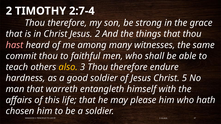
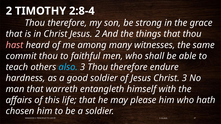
2:7-4: 2:7-4 -> 2:8-4 (82, 11)
also colour: yellow -> light blue (68, 67)
Christ 5: 5 -> 3 (184, 78)
